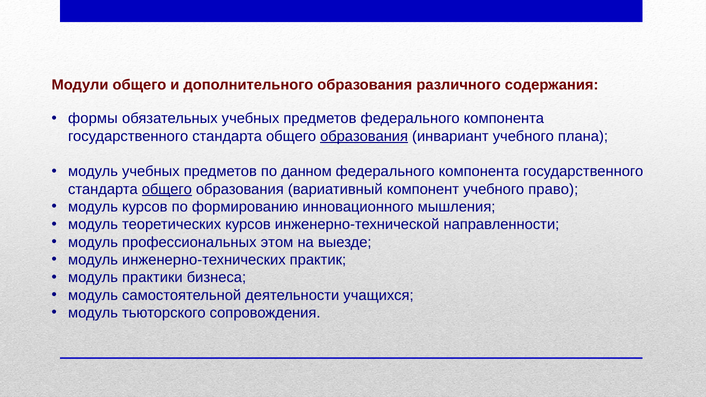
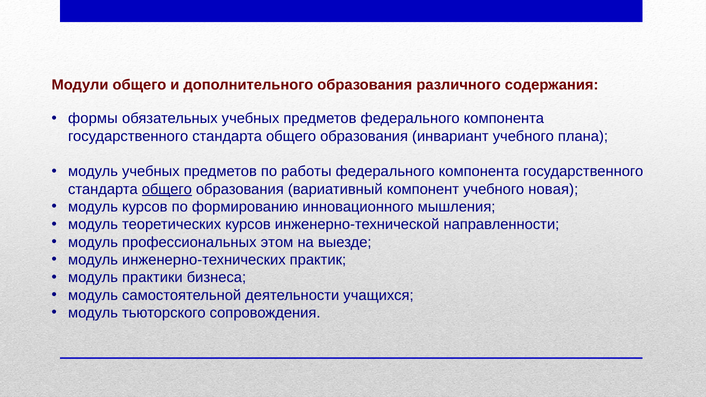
образования underline: present -> none (364, 136)
данном: данном -> работы (306, 172)
право: право -> новая (553, 189)
